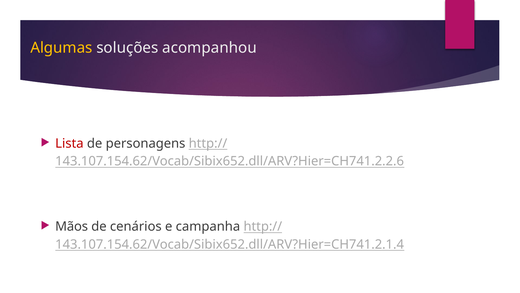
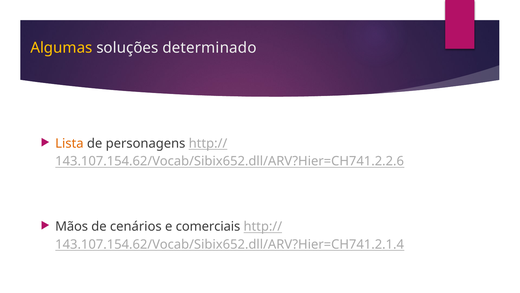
acompanhou: acompanhou -> determinado (209, 48)
Lista colour: red -> orange (69, 143)
campanha: campanha -> comerciais (208, 226)
